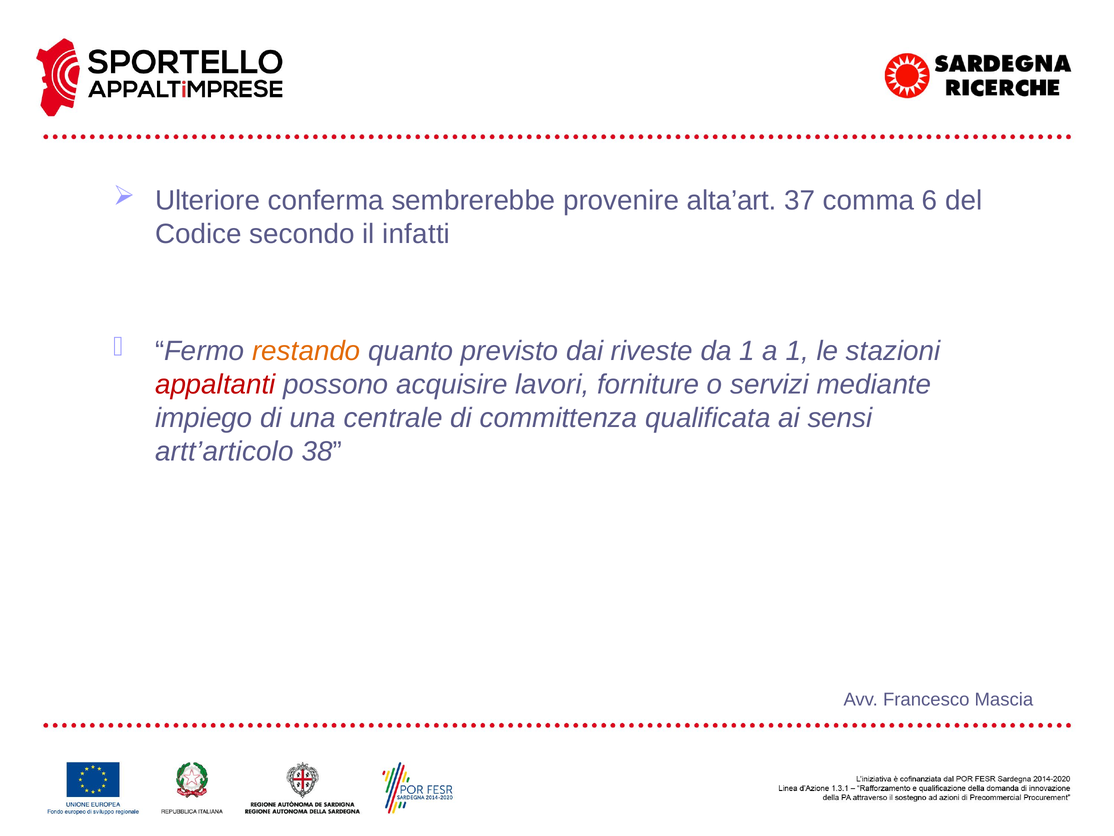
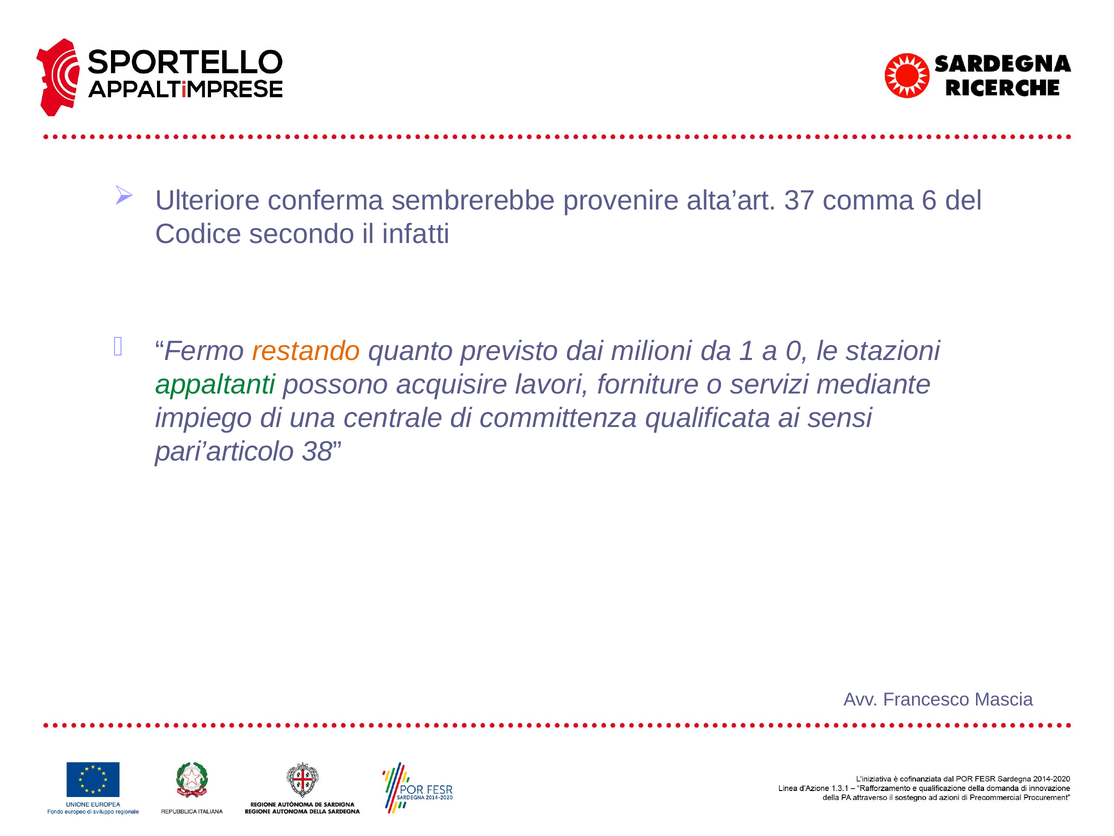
riveste: riveste -> milioni (652, 351)
a 1: 1 -> 0 (797, 351)
appaltanti colour: red -> green (215, 384)
artt’articolo: artt’articolo -> pari’articolo (225, 451)
